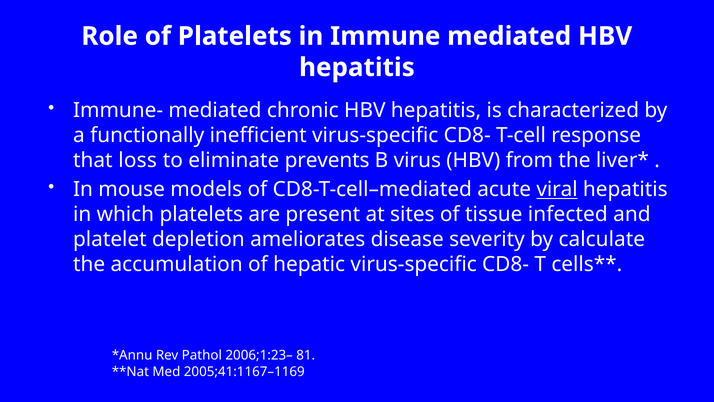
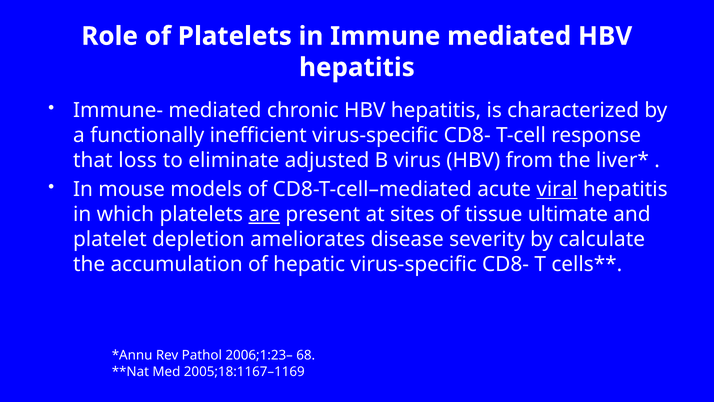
prevents: prevents -> adjusted (327, 160)
are underline: none -> present (264, 214)
infected: infected -> ultimate (568, 214)
81: 81 -> 68 (306, 355)
2005;41:1167–1169: 2005;41:1167–1169 -> 2005;18:1167–1169 (244, 371)
